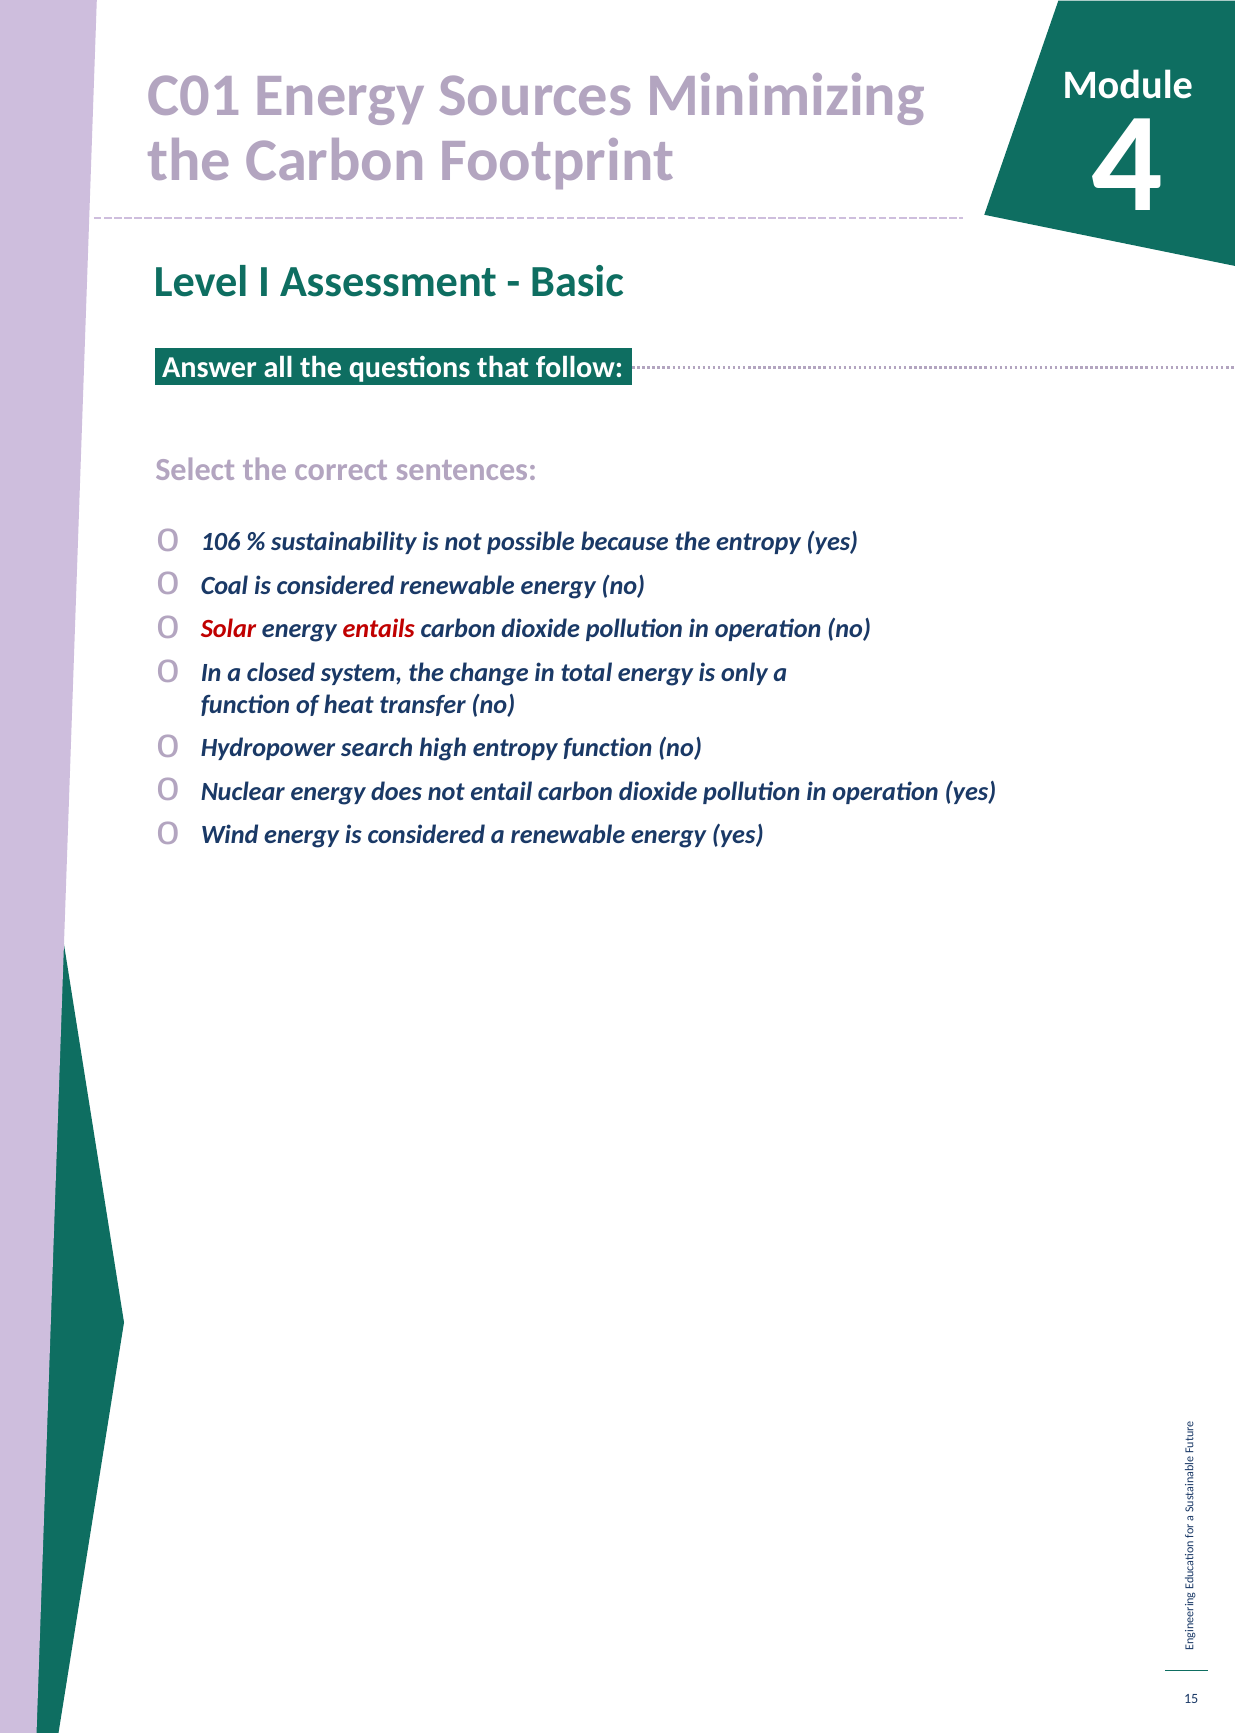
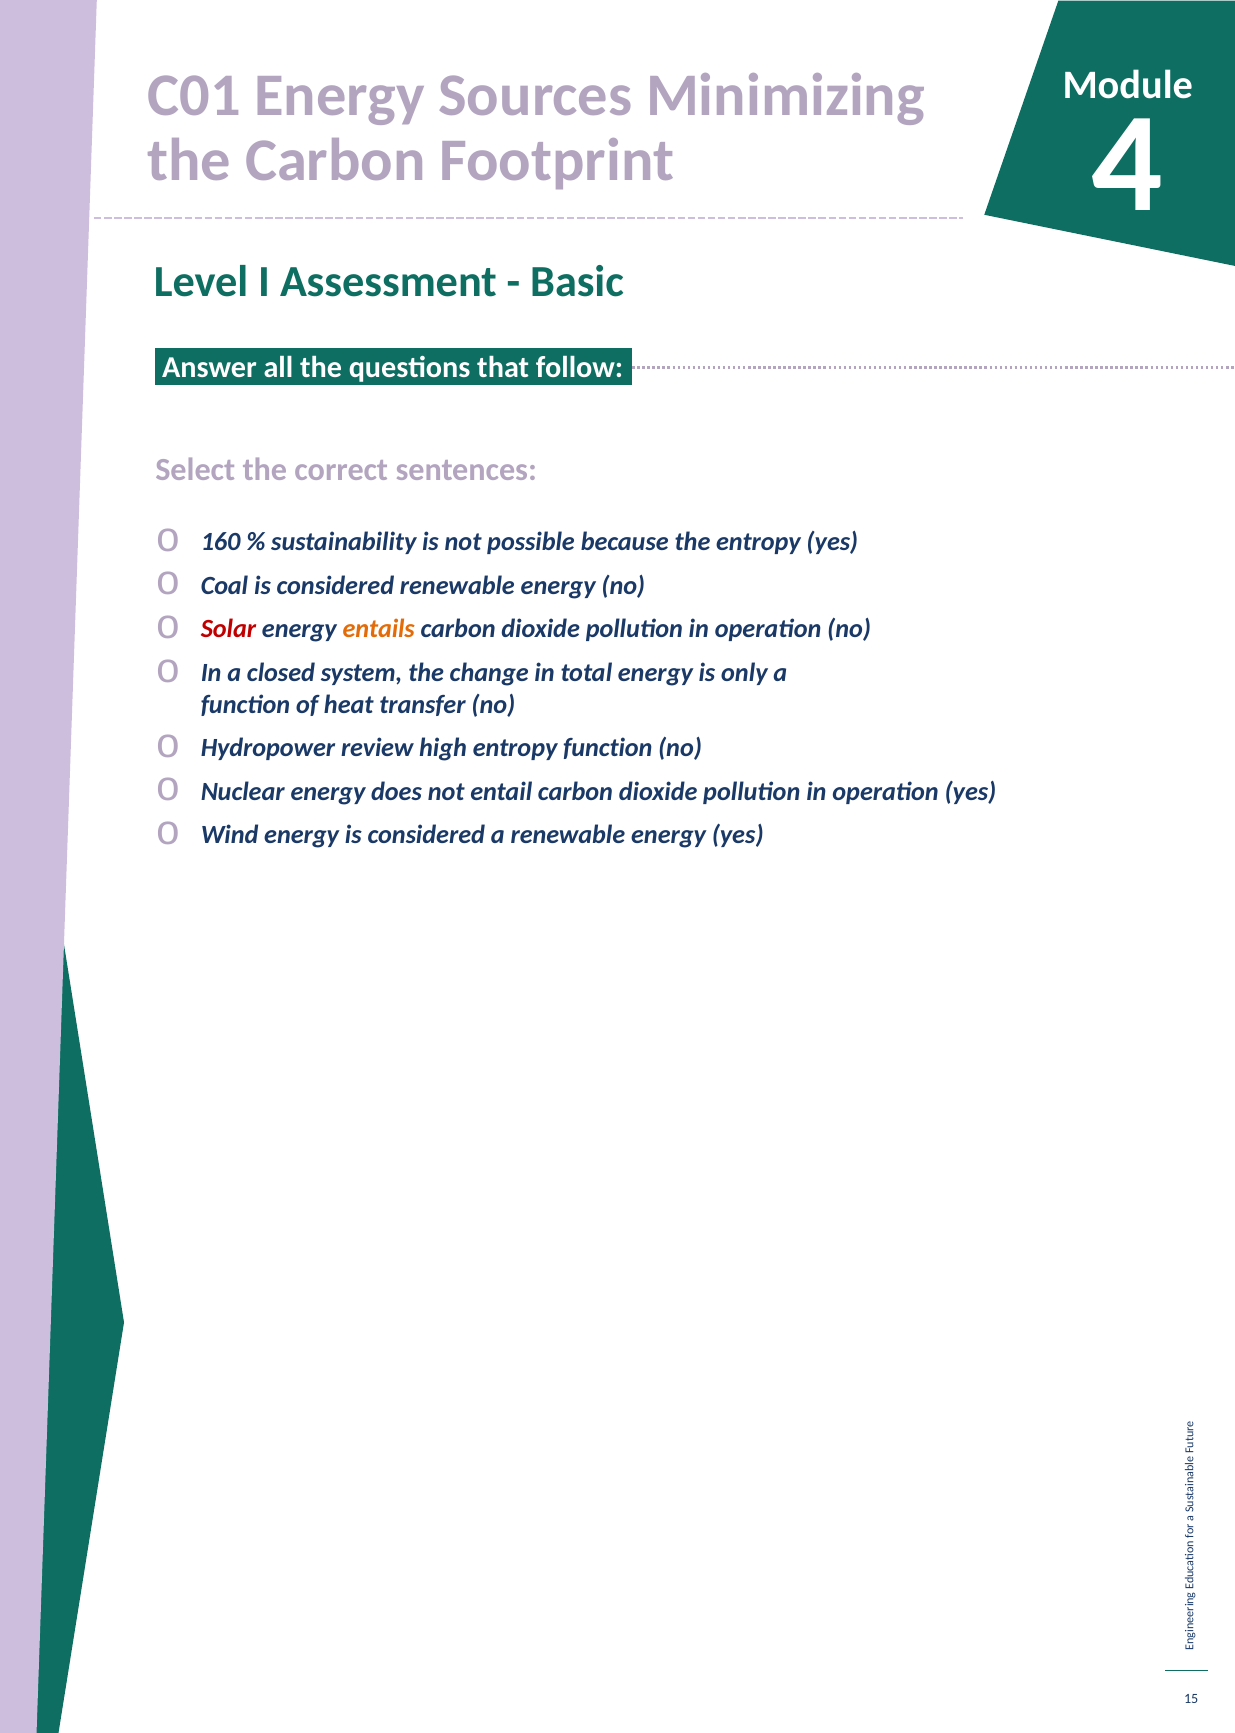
106: 106 -> 160 (221, 542)
entails colour: red -> orange (379, 629)
search: search -> review (377, 748)
